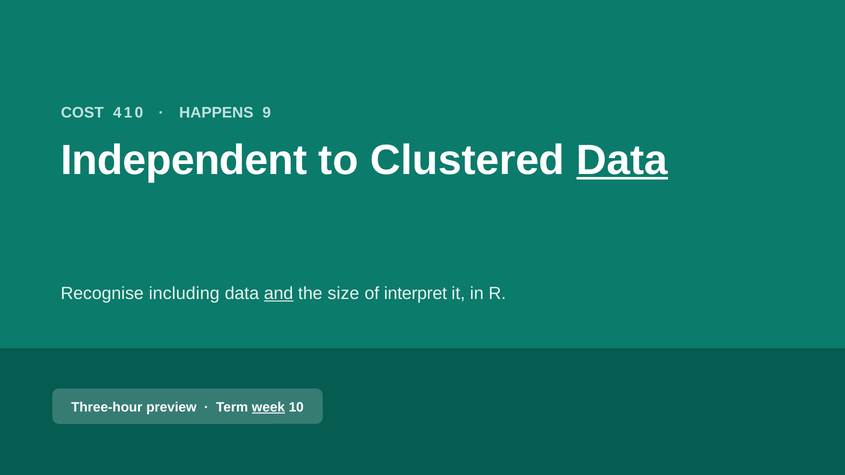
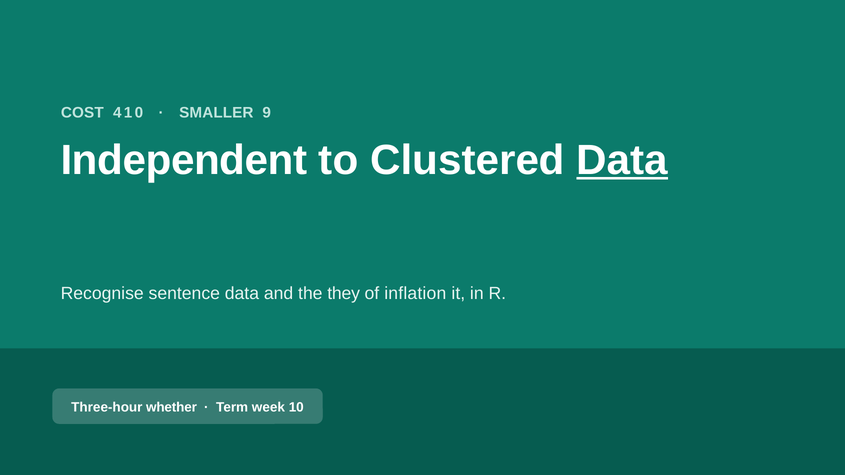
HAPPENS: HAPPENS -> SMALLER (216, 113)
including: including -> sentence (184, 294)
and underline: present -> none (279, 294)
size: size -> they (344, 294)
interpret: interpret -> inflation (415, 294)
preview: preview -> whether (172, 407)
week underline: present -> none (268, 407)
